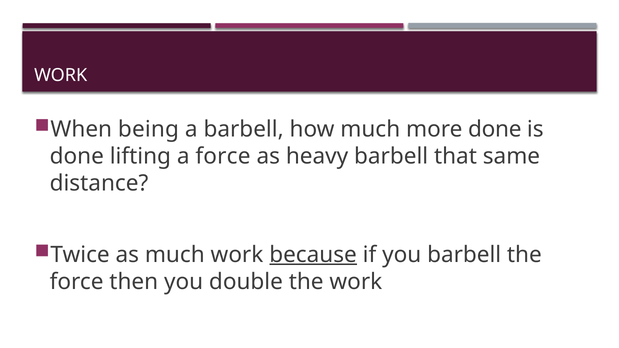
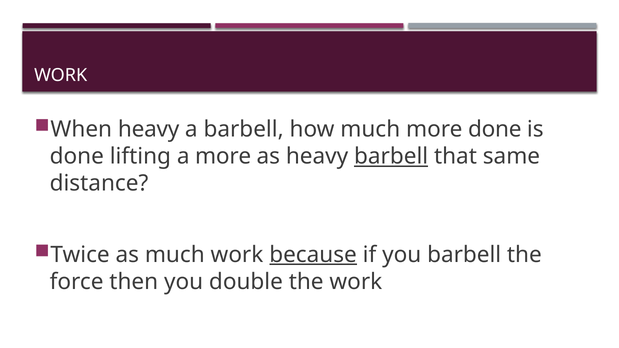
When being: being -> heavy (149, 129)
a force: force -> more (223, 156)
barbell underline: none -> present (391, 156)
